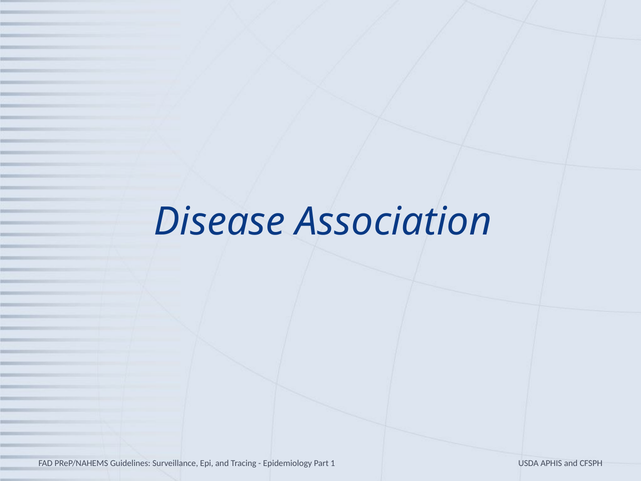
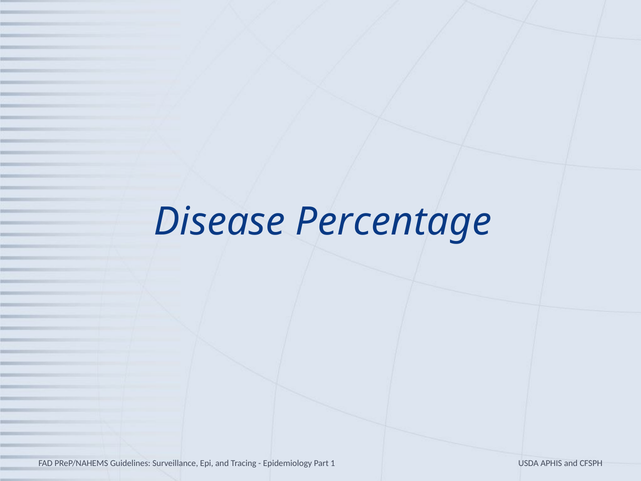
Association: Association -> Percentage (394, 222)
